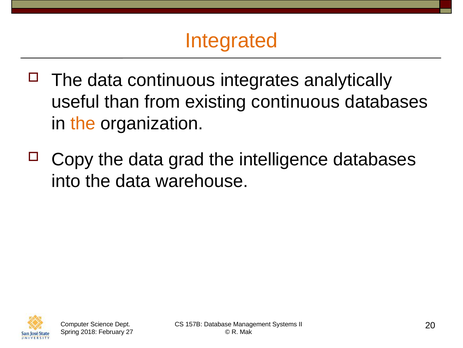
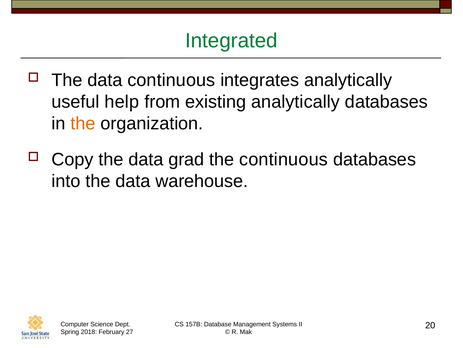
Integrated colour: orange -> green (231, 41)
than: than -> help (122, 102)
existing continuous: continuous -> analytically (296, 102)
the intelligence: intelligence -> continuous (284, 159)
